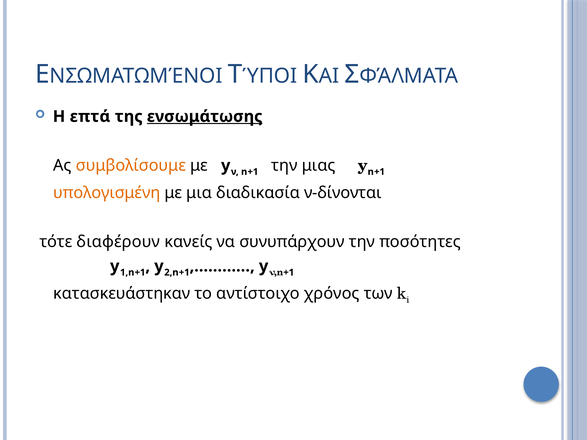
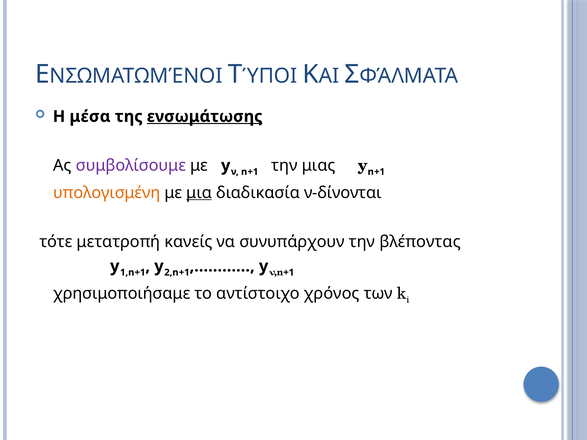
επτά: επτά -> μέσα (90, 117)
συμβολίσουμε colour: orange -> purple (131, 166)
μια underline: none -> present (199, 193)
διαφέρουν: διαφέρουν -> μετατροπή (118, 242)
ποσότητες: ποσότητες -> βλέποντας (420, 242)
κατασκευάστηκαν: κατασκευάστηκαν -> χρησιμοποιήσαμε (122, 293)
